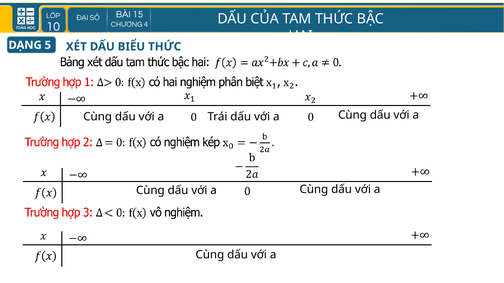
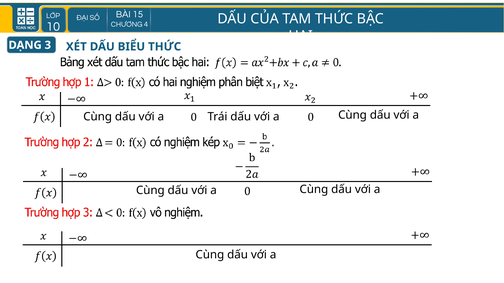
5: 5 -> 3 (48, 45)
